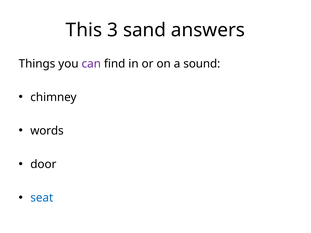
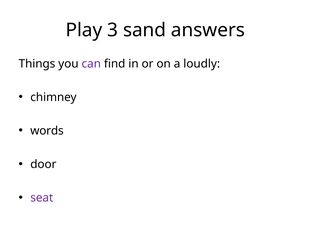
This: This -> Play (84, 30)
sound: sound -> loudly (202, 64)
seat colour: blue -> purple (42, 198)
